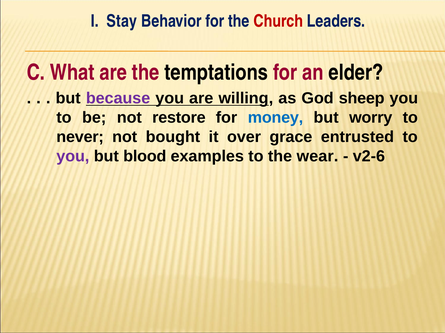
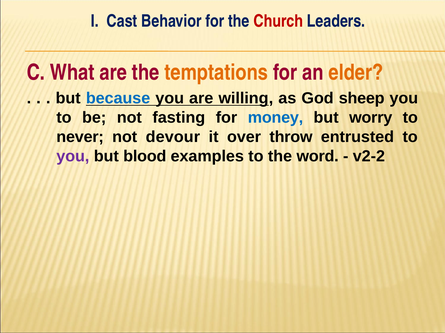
Stay: Stay -> Cast (122, 21)
temptations colour: black -> orange (216, 73)
elder colour: black -> orange (356, 73)
because colour: purple -> blue (118, 99)
restore: restore -> fasting (179, 118)
bought: bought -> devour (173, 137)
grace: grace -> throw (291, 137)
wear: wear -> word (318, 157)
v2-6: v2-6 -> v2-2 (369, 157)
